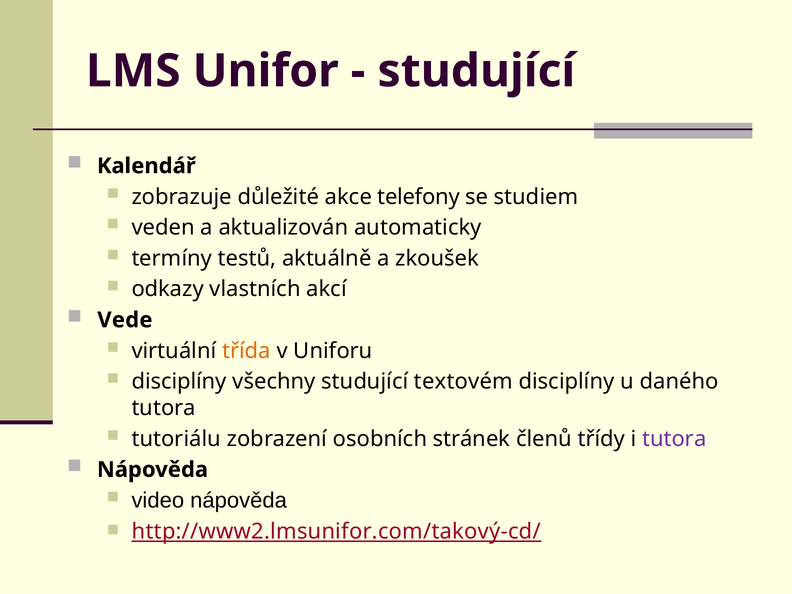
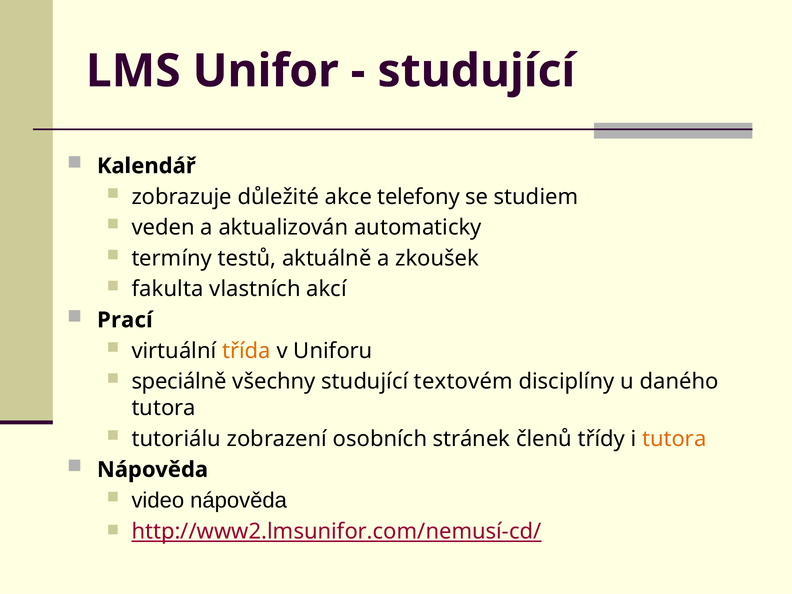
odkazy: odkazy -> fakulta (168, 289)
Vede: Vede -> Prací (125, 320)
disciplíny: disciplíny -> speciálně (179, 382)
tutora colour: purple -> orange (674, 439)
http://www2.lmsunifor.com/takový-cd/: http://www2.lmsunifor.com/takový-cd/ -> http://www2.lmsunifor.com/nemusí-cd/ (336, 531)
